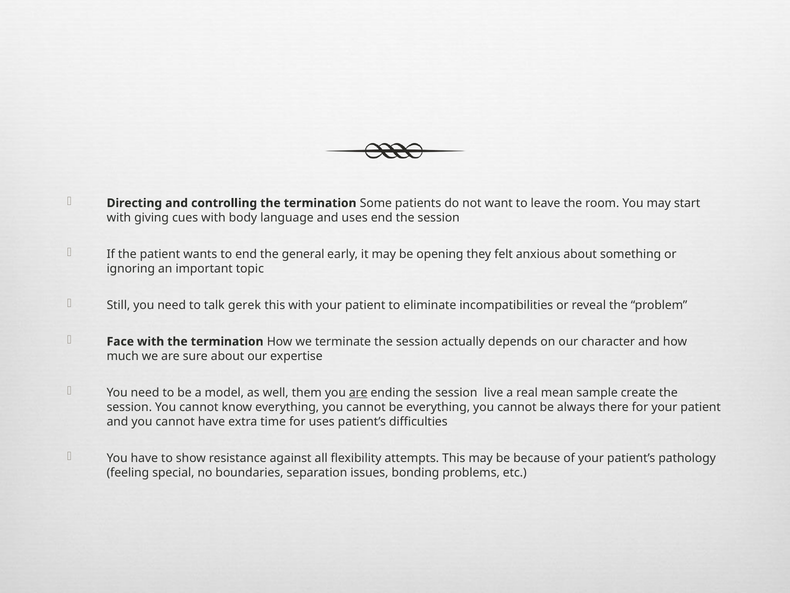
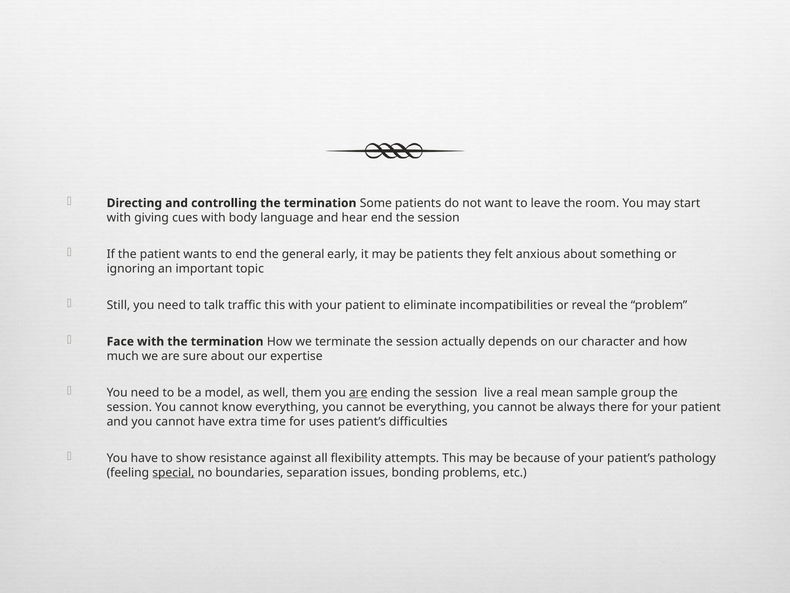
and uses: uses -> hear (355, 217)
be opening: opening -> patients (440, 254)
gerek: gerek -> traffic (245, 305)
create: create -> group (638, 392)
special underline: none -> present (173, 472)
